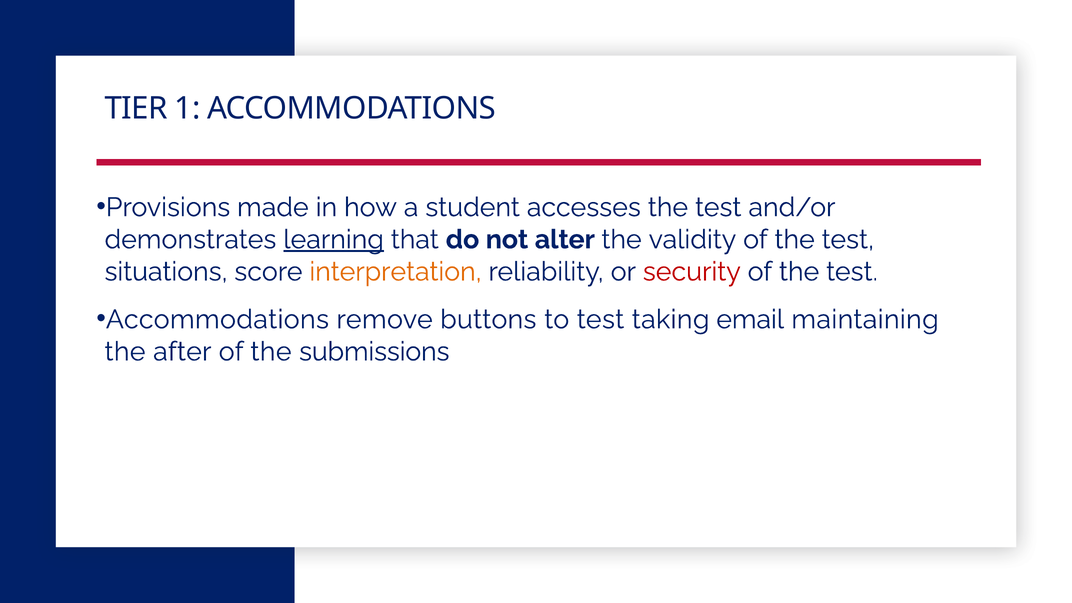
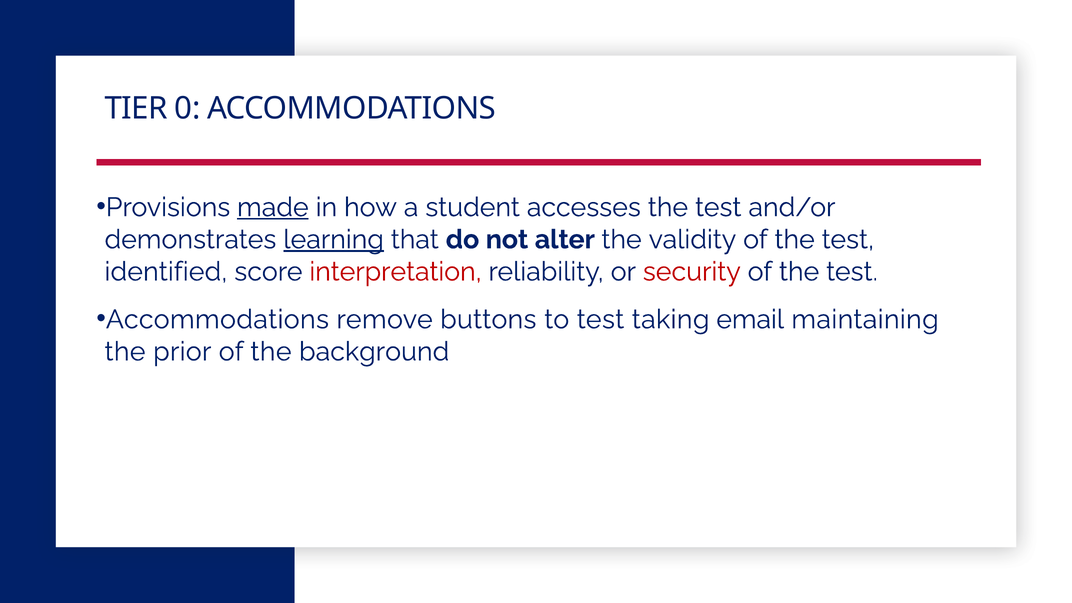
1: 1 -> 0 (187, 109)
made underline: none -> present (273, 207)
situations: situations -> identified (166, 272)
interpretation colour: orange -> red (396, 272)
after: after -> prior (182, 352)
submissions: submissions -> background (374, 352)
